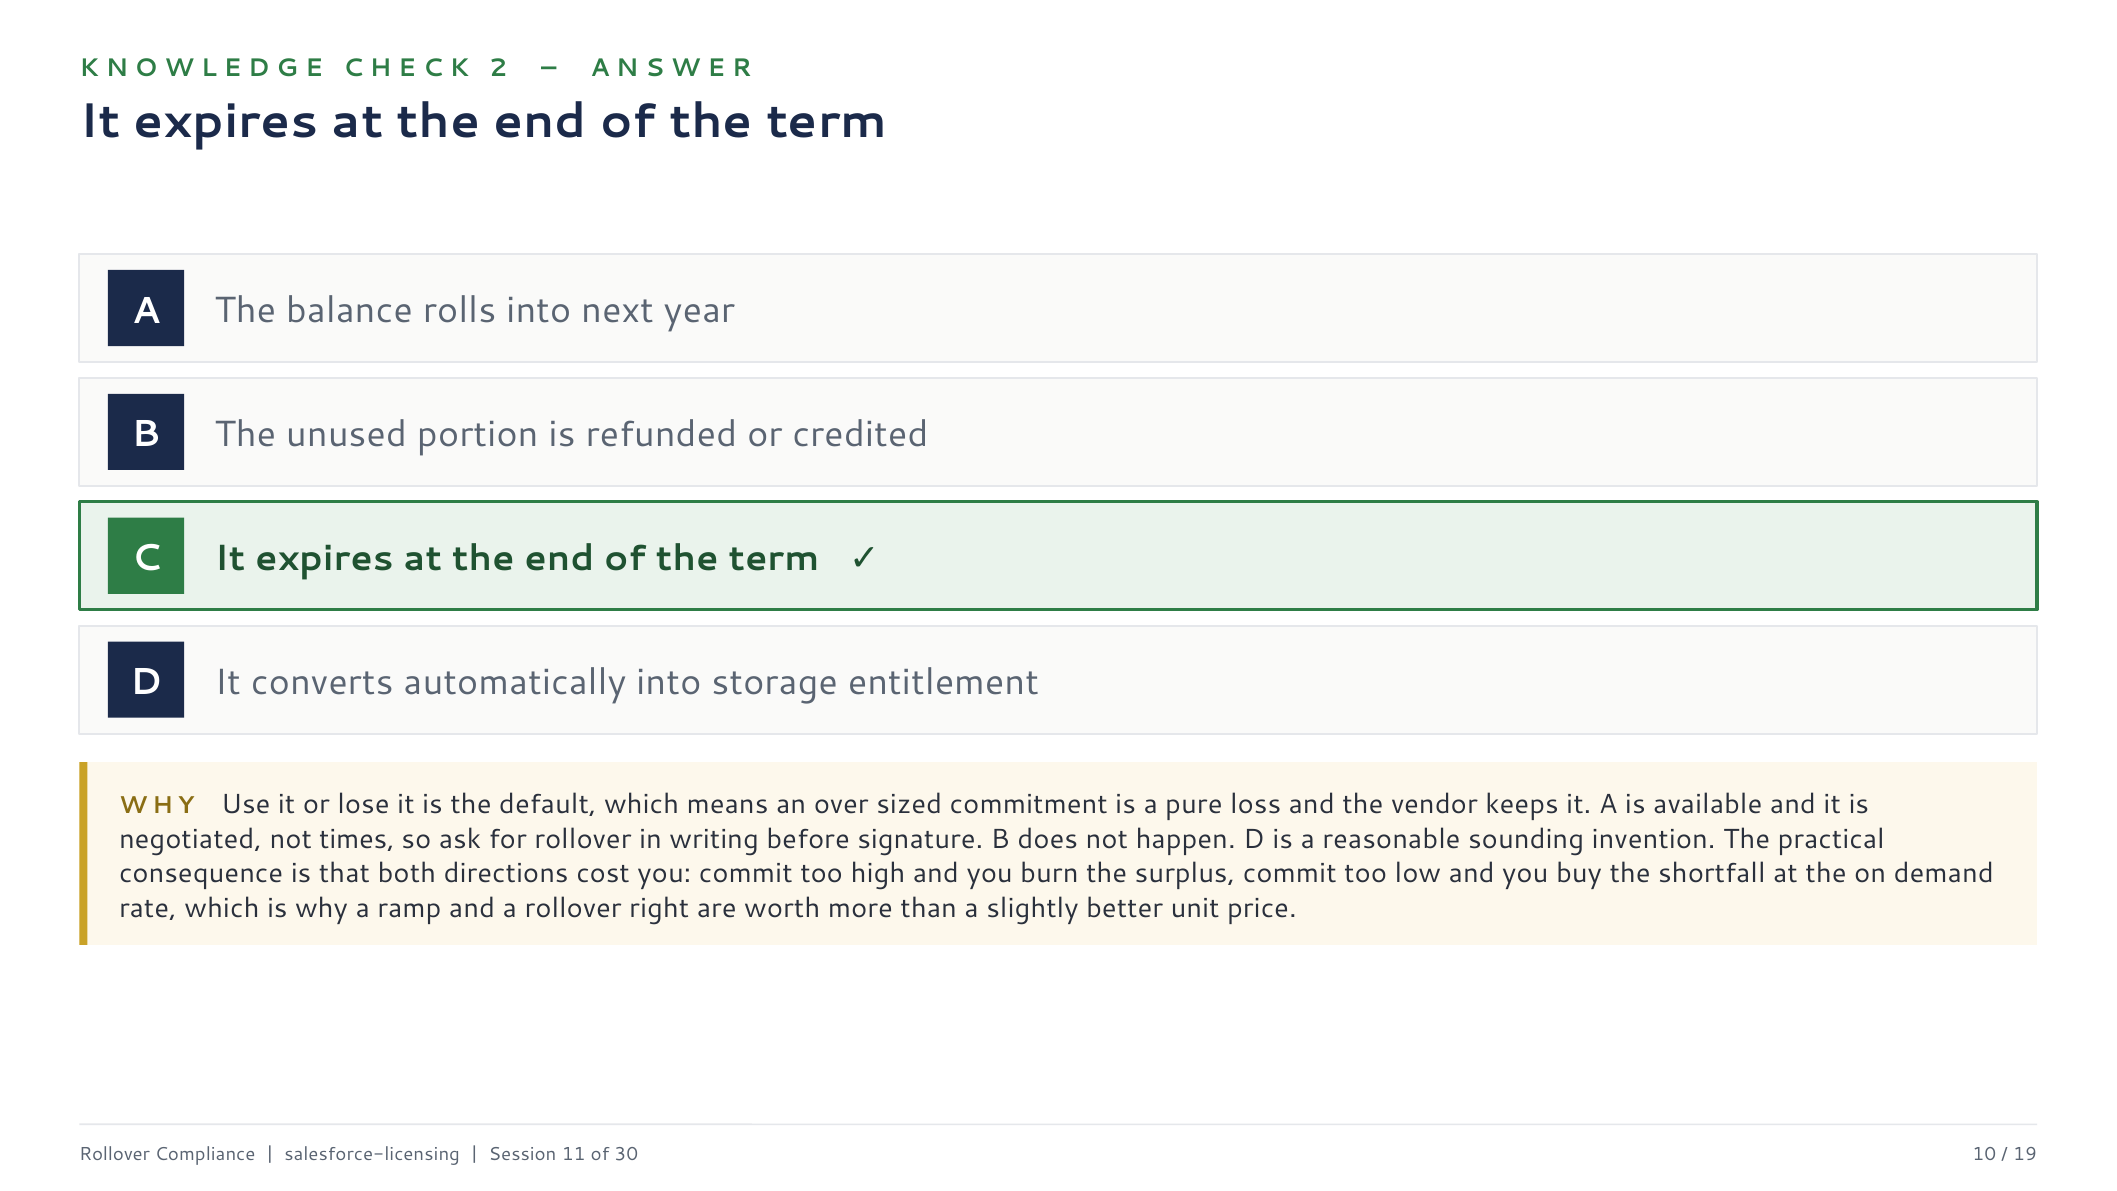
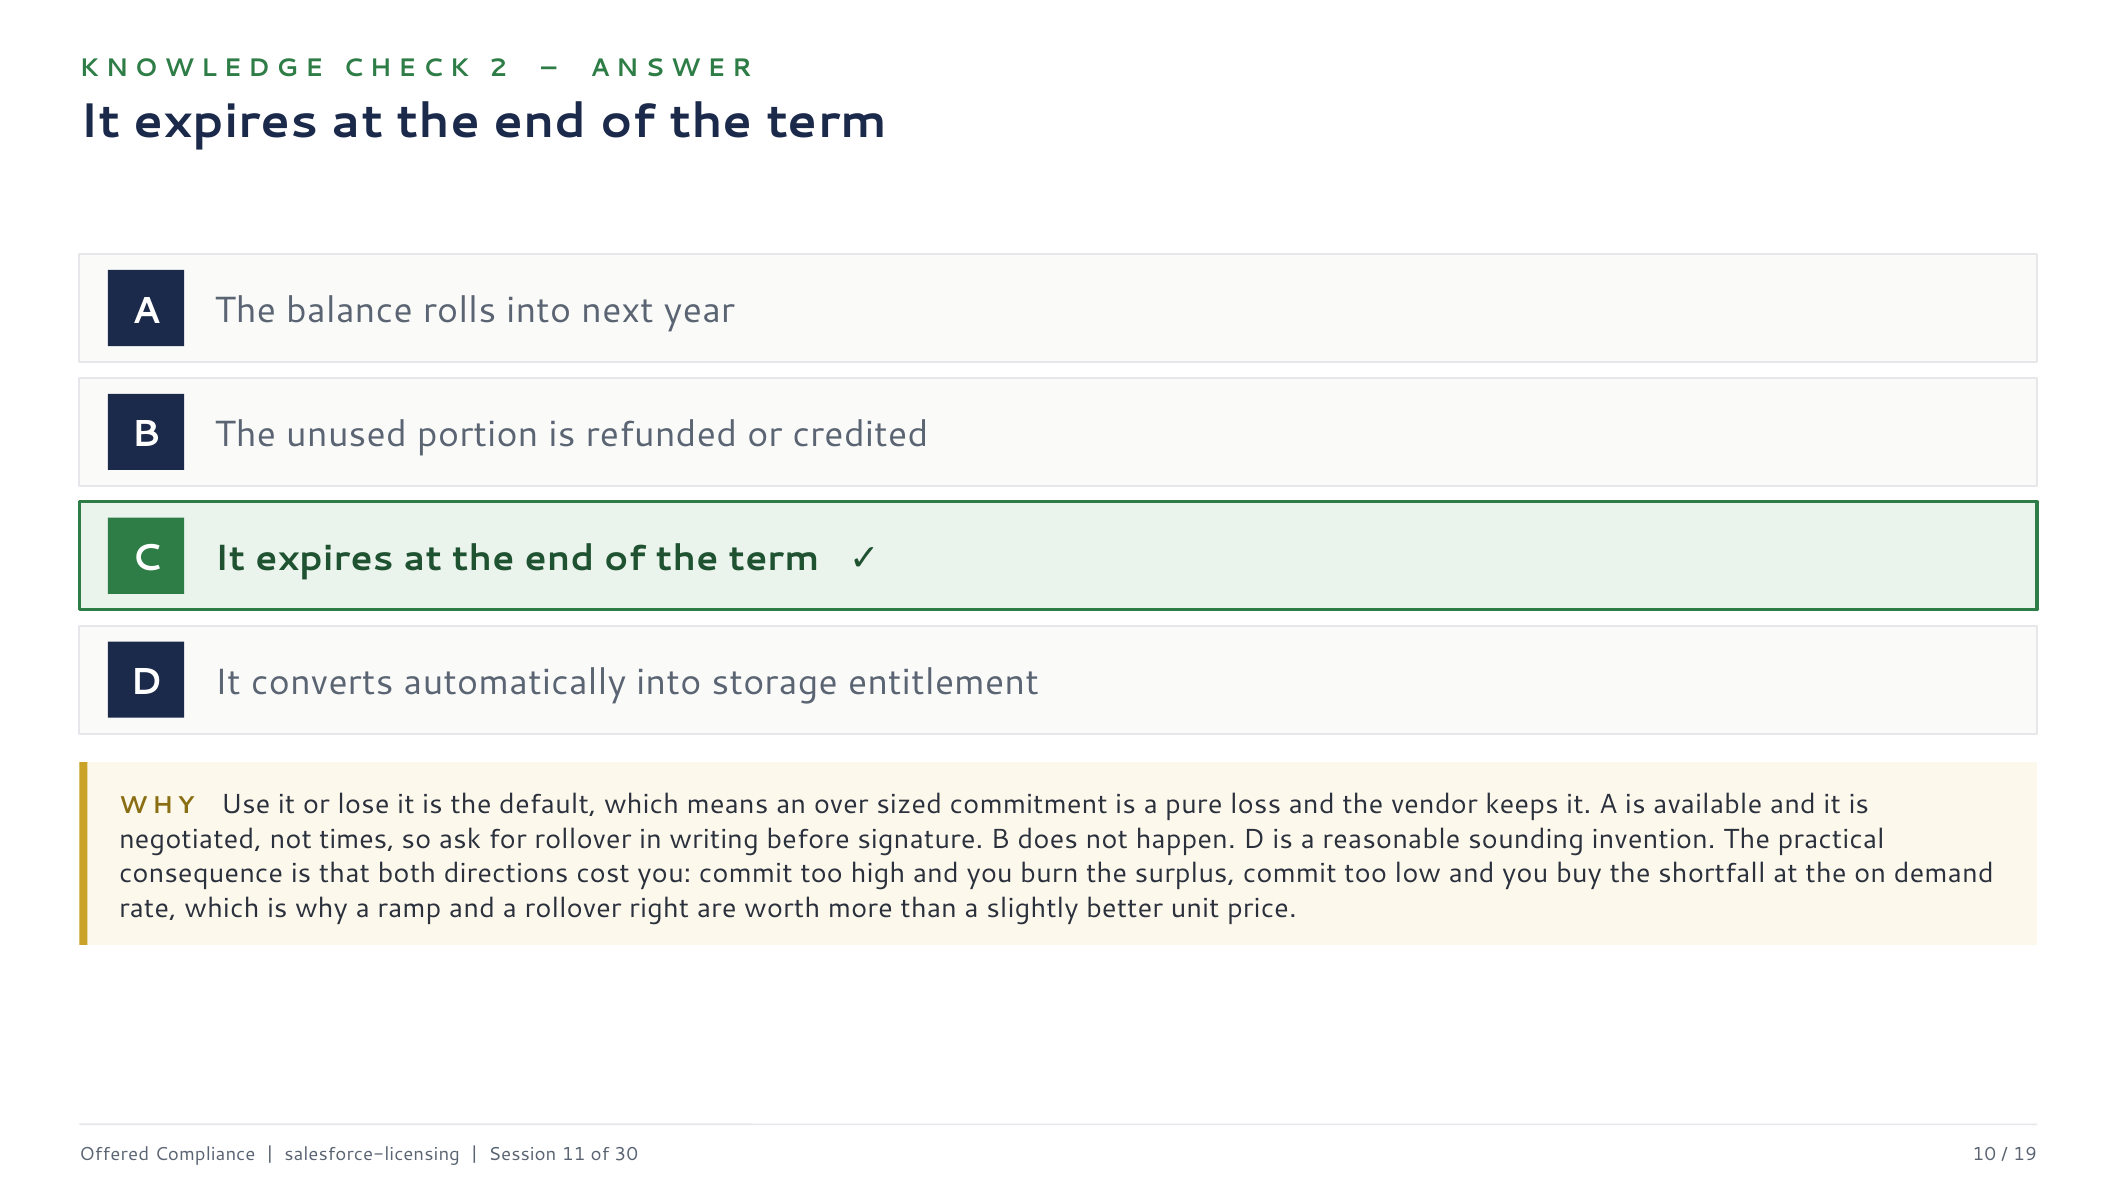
Rollover: Rollover -> Offered (114, 1154)
